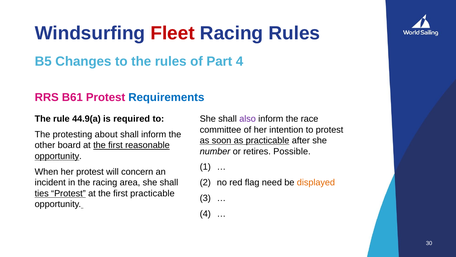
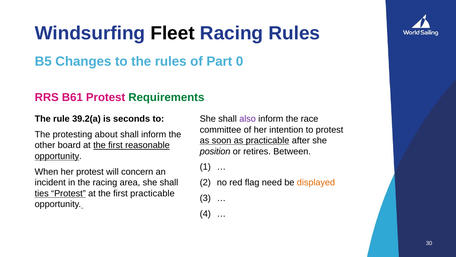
Fleet colour: red -> black (173, 33)
Part 4: 4 -> 0 (240, 61)
Requirements colour: blue -> green (166, 97)
44.9(a: 44.9(a -> 39.2(a (86, 119)
required: required -> seconds (132, 119)
number: number -> position (215, 151)
Possible: Possible -> Between (292, 151)
